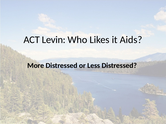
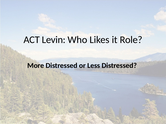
Aids: Aids -> Role (131, 40)
